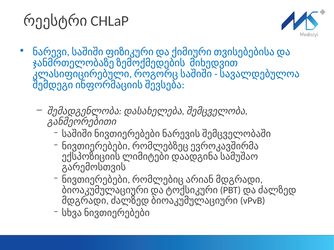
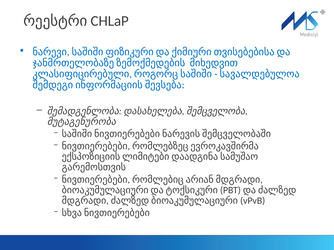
განმეორებითი: განმეორებითი -> მუტაგენურობა (82, 122)
